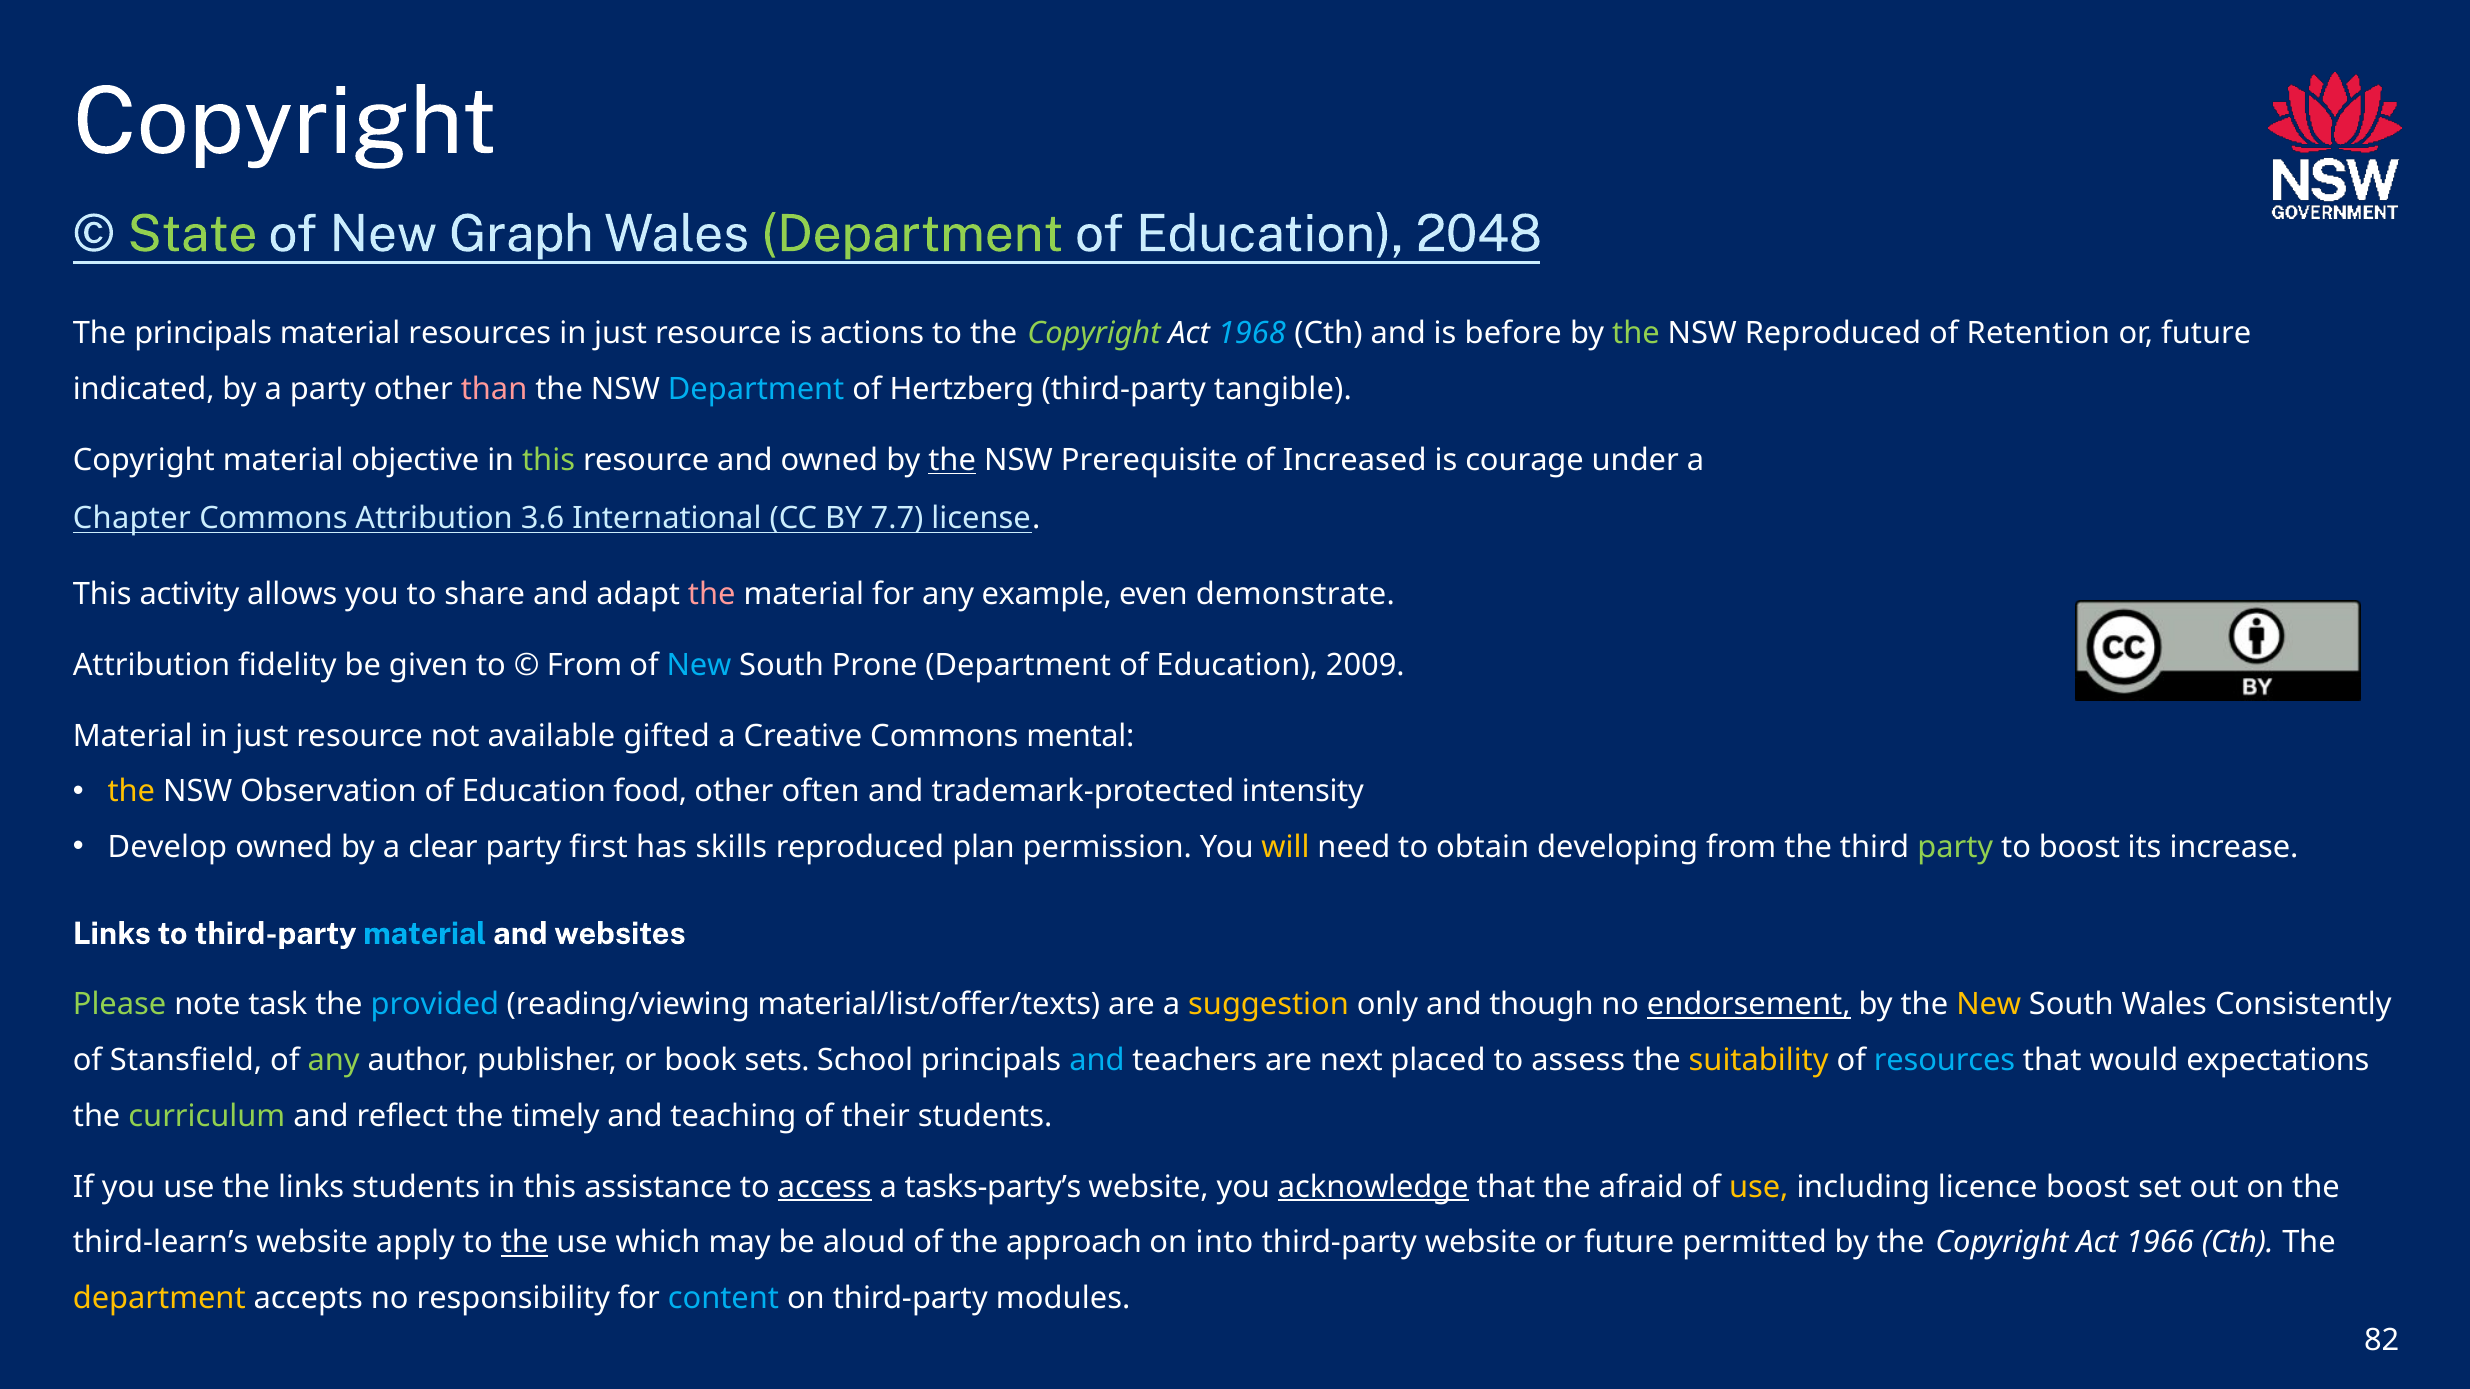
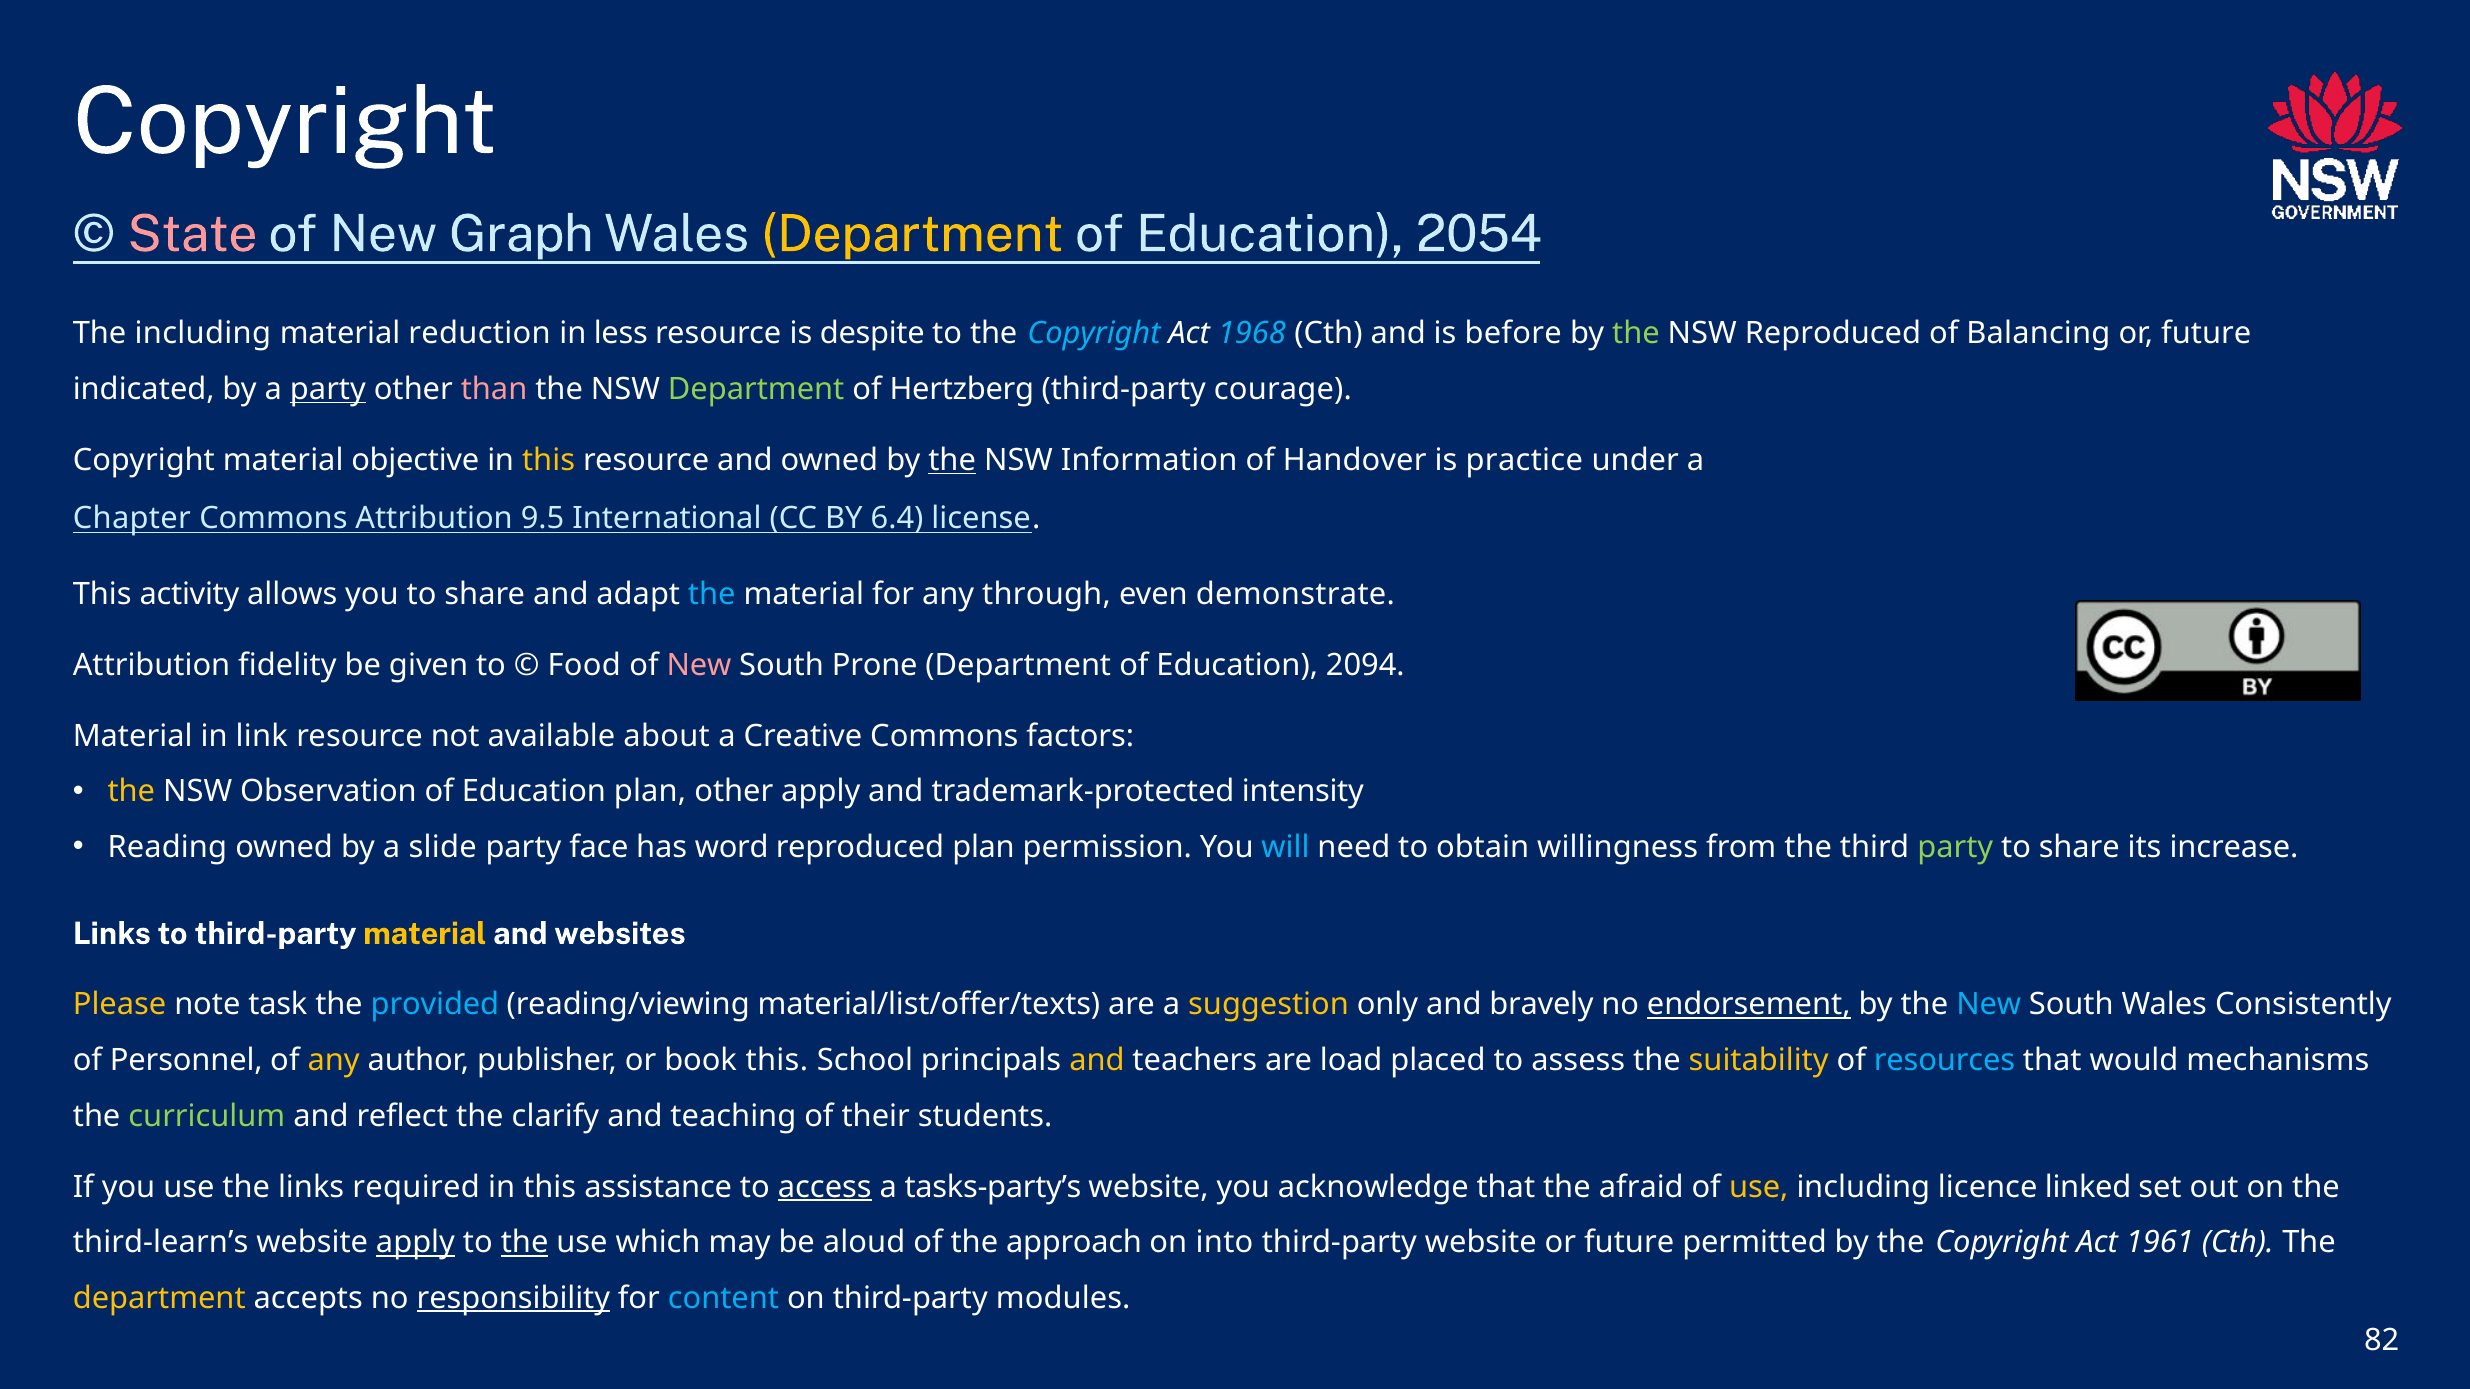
State colour: light green -> pink (192, 234)
Department colour: light green -> yellow (912, 234)
2048: 2048 -> 2054 (1479, 234)
The principals: principals -> including (203, 334)
material resources: resources -> reduction (480, 334)
just: just -> less (621, 334)
actions: actions -> despite (872, 334)
Copyright colour: light green -> light blue (1094, 334)
Retention: Retention -> Balancing (2038, 334)
party underline: none -> present (328, 389)
Department colour: light blue -> light green (756, 389)
tangible: tangible -> courage (1283, 389)
this colour: light green -> yellow (549, 460)
Prerequisite: Prerequisite -> Information (1149, 460)
Increased: Increased -> Handover (1355, 460)
courage: courage -> practice (1524, 460)
3.6: 3.6 -> 9.5 (543, 518)
7.7: 7.7 -> 6.4 (897, 518)
the colour: pink -> light blue (712, 594)
example: example -> through (1047, 594)
From: From -> Food (584, 665)
New colour: light blue -> pink (699, 665)
2009: 2009 -> 2094 (1365, 665)
Material in just: just -> link (262, 736)
gifted: gifted -> about (667, 736)
mental: mental -> factors (1080, 736)
Education food: food -> plan (650, 792)
other often: often -> apply (821, 792)
Develop: Develop -> Reading (167, 848)
clear: clear -> slide (443, 848)
first: first -> face (599, 848)
skills: skills -> word (732, 848)
will colour: yellow -> light blue (1286, 848)
developing: developing -> willingness (1618, 848)
boost: boost -> share (2079, 848)
material colour: light blue -> yellow (425, 934)
Please colour: light green -> yellow (120, 1005)
though: though -> bravely (1541, 1005)
New colour: yellow -> light blue (1989, 1005)
Stansfield: Stansfield -> Personnel (186, 1061)
any colour: light green -> yellow (334, 1061)
book sets: sets -> this (777, 1061)
and colour: light blue -> yellow (1097, 1061)
next: next -> load (1351, 1061)
expectations: expectations -> mechanisms (2278, 1061)
timely: timely -> clarify (555, 1116)
links students: students -> required (416, 1187)
acknowledge underline: present -> none (1373, 1187)
licence boost: boost -> linked (2088, 1187)
apply underline: none -> present (415, 1243)
1966: 1966 -> 1961 (2160, 1243)
responsibility underline: none -> present (513, 1298)
